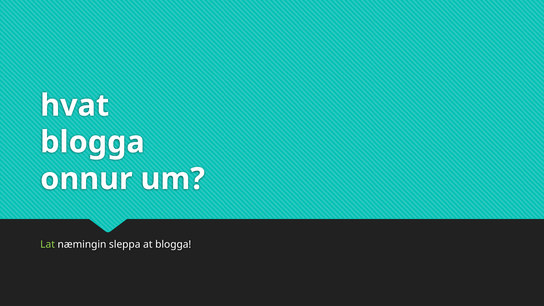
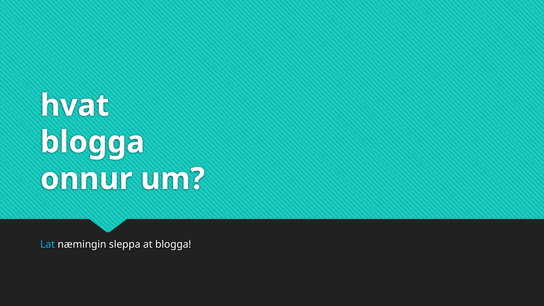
Lat colour: light green -> light blue (48, 244)
